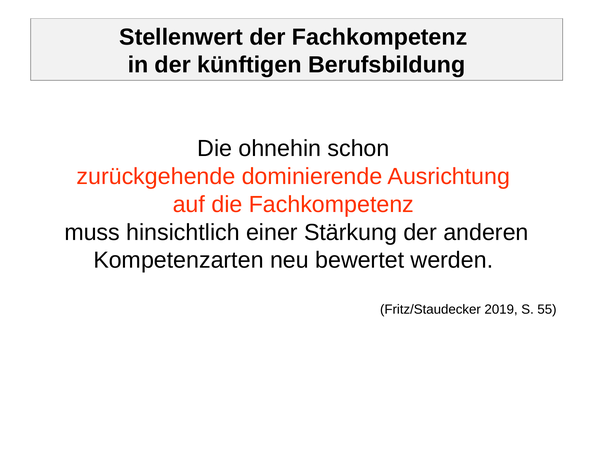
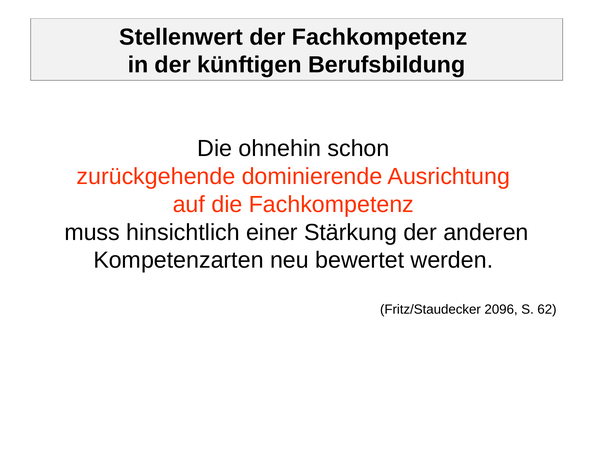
2019: 2019 -> 2096 (501, 309)
55: 55 -> 62 (547, 309)
